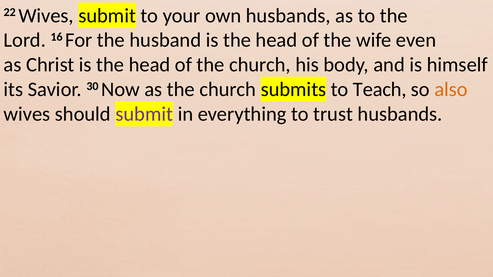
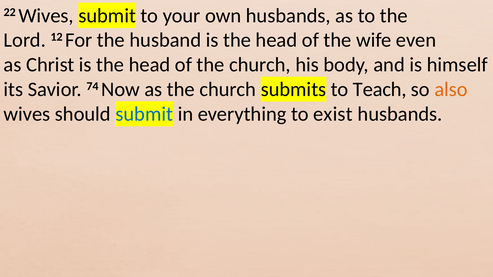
16: 16 -> 12 (57, 37)
30: 30 -> 74 (92, 86)
submit colour: purple -> blue (144, 114)
trust: trust -> exist (333, 114)
